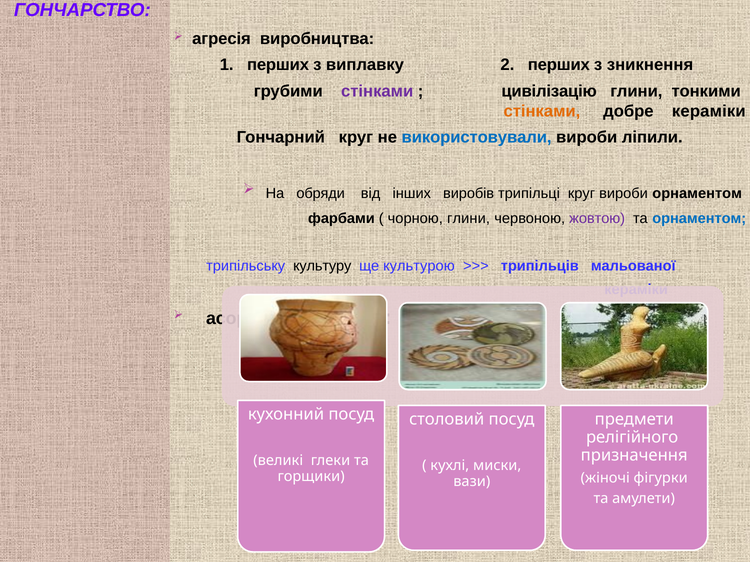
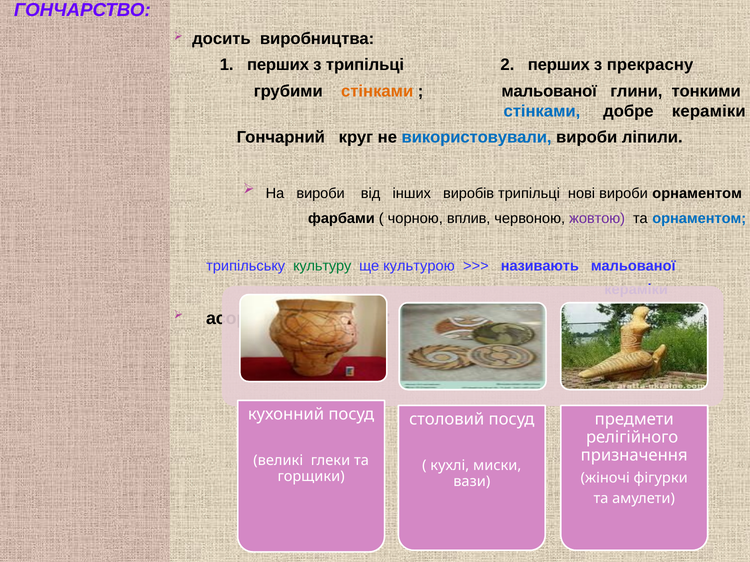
агресія: агресія -> досить (221, 39)
з виплавку: виплавку -> трипільці (365, 65)
зникнення: зникнення -> прекрасну (650, 65)
стінками colour: purple -> orange (377, 91)
цивілізацію: цивілізацію -> мальованої (549, 91)
стінками colour: orange -> blue (542, 111)
На обряди: обряди -> вироби (321, 194)
трипільці круг: круг -> нові (582, 194)
чорною глини: глини -> вплив (469, 219)
культуру colour: black -> green (322, 266)
трипільців: трипільців -> називають (540, 266)
